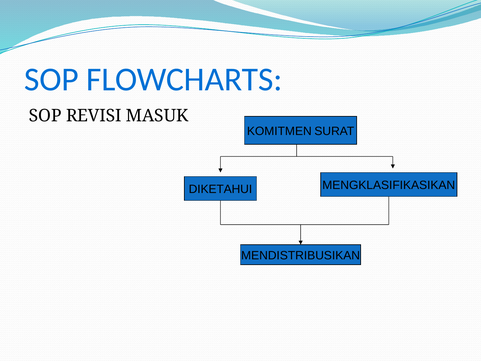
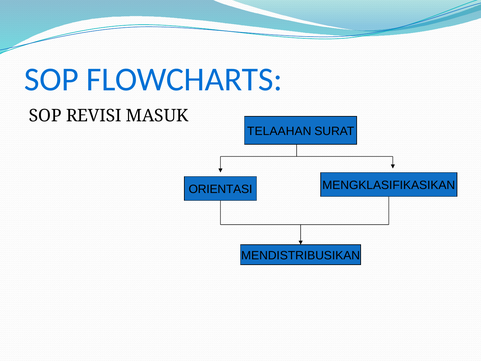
KOMITMEN: KOMITMEN -> TELAAHAN (279, 131)
DIKETAHUI: DIKETAHUI -> ORIENTASI (220, 189)
